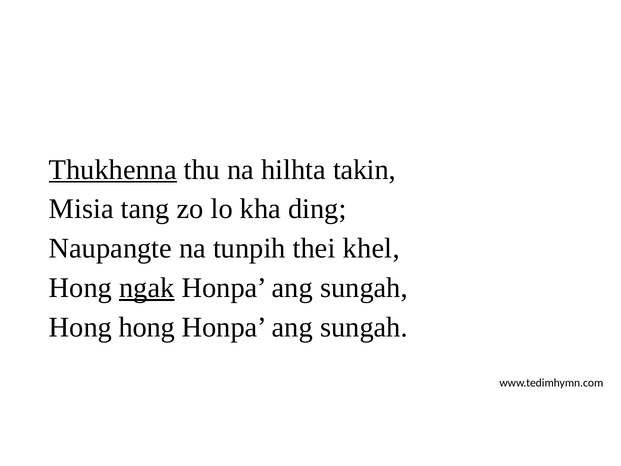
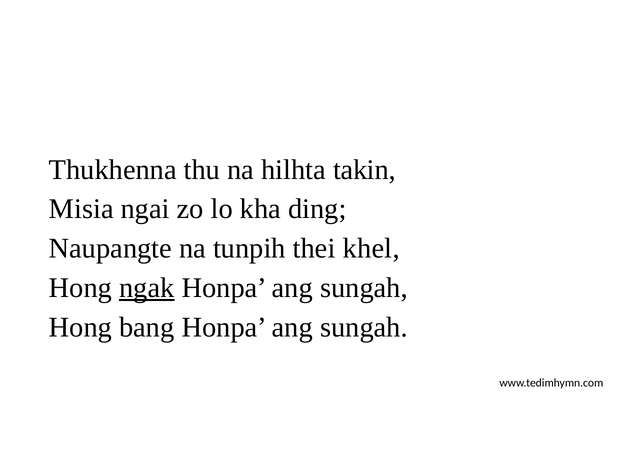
Thukhenna underline: present -> none (113, 170)
tang: tang -> ngai (145, 209)
Hong hong: hong -> bang (147, 327)
